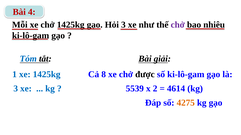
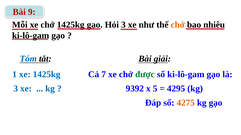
4: 4 -> 9 (32, 12)
chở colour: purple -> orange (178, 25)
8: 8 -> 7 (104, 75)
được colour: black -> green (145, 75)
5539: 5539 -> 9392 (135, 89)
2: 2 -> 5 (155, 89)
4614: 4614 -> 4295 (176, 89)
